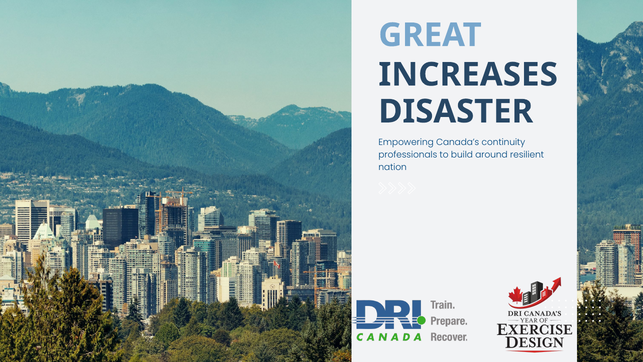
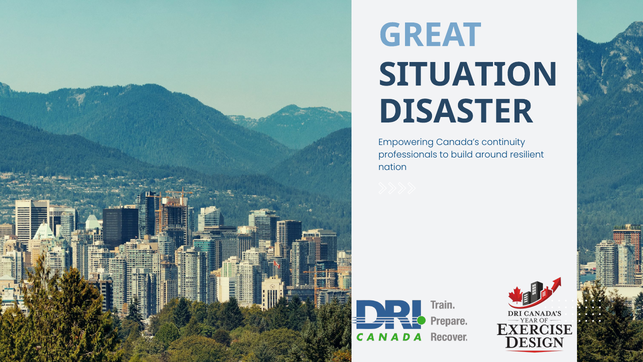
INCREASES: INCREASES -> SITUATION (468, 75)
